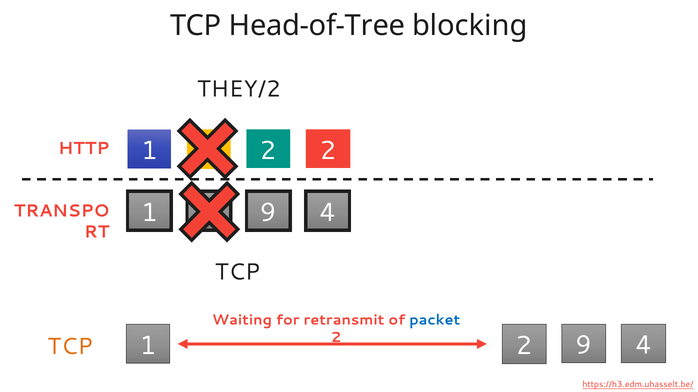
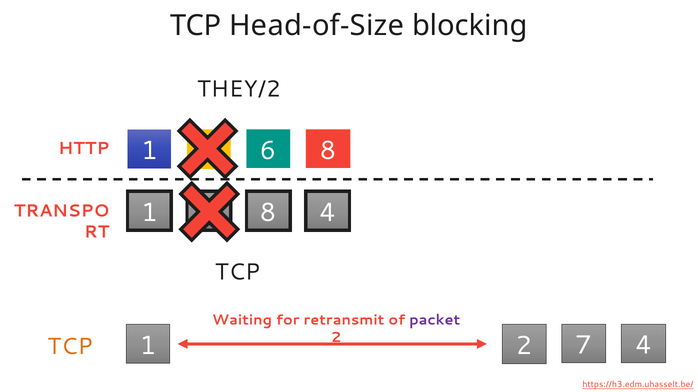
Head-of-Tree: Head-of-Tree -> Head-of-Size (317, 26)
2: 2 -> 6 (268, 151)
2: 2 -> 8 (328, 151)
9: 9 -> 8 (268, 213)
packet colour: blue -> purple (435, 321)
1 9: 9 -> 7 (584, 346)
